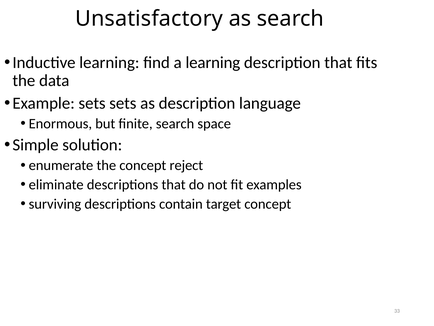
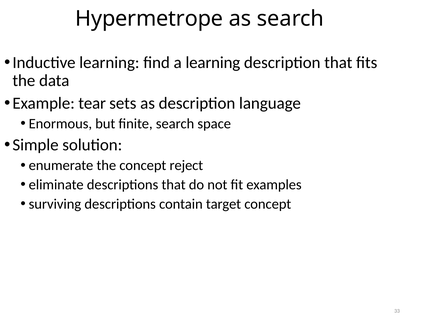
Unsatisfactory: Unsatisfactory -> Hypermetrope (149, 19)
Example sets: sets -> tear (92, 103)
